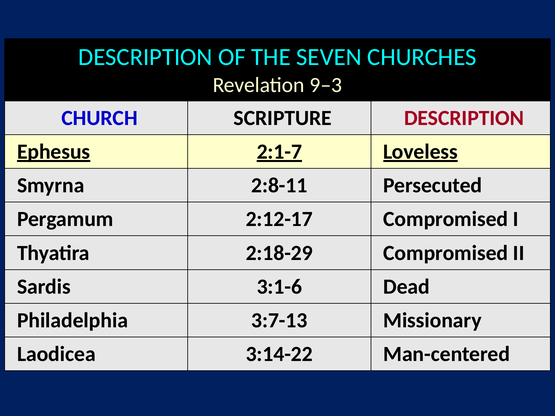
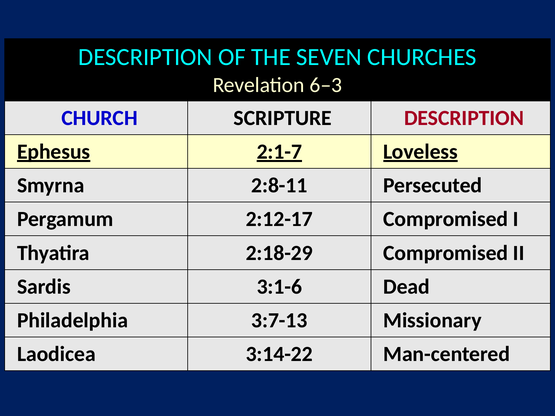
9‒3: 9‒3 -> 6‒3 (326, 85)
